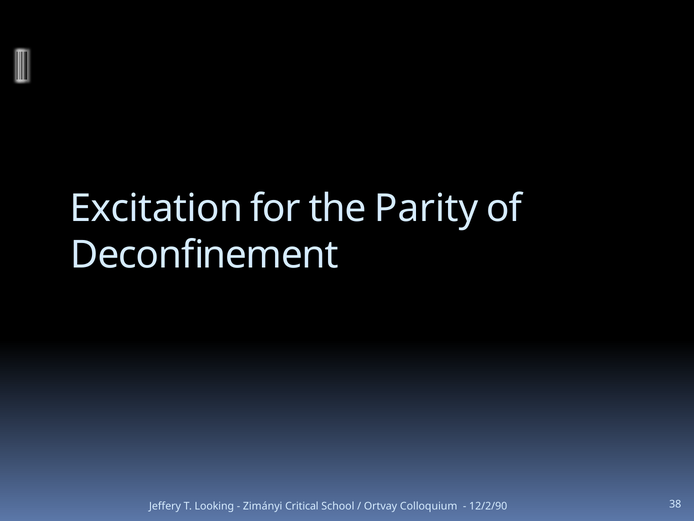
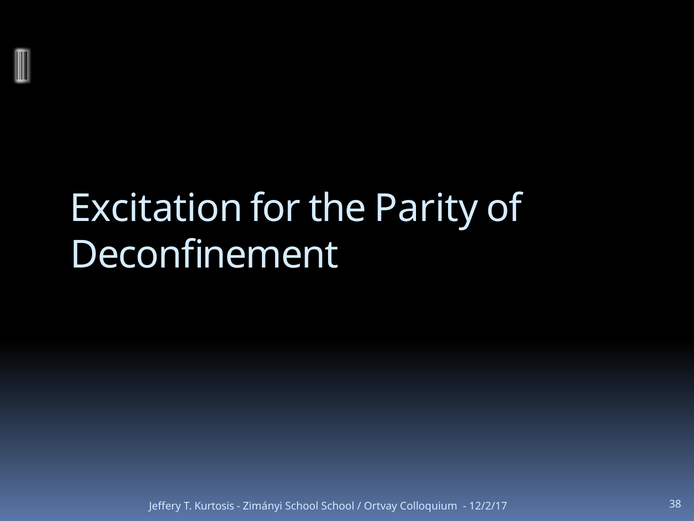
Looking: Looking -> Kurtosis (214, 506)
Zimányi Critical: Critical -> School (302, 506)
12/2/90: 12/2/90 -> 12/2/17 (488, 506)
